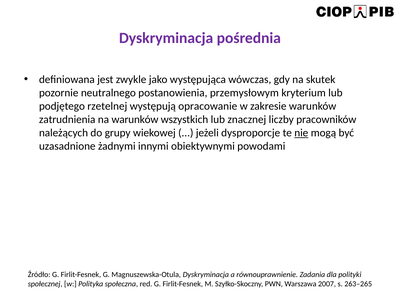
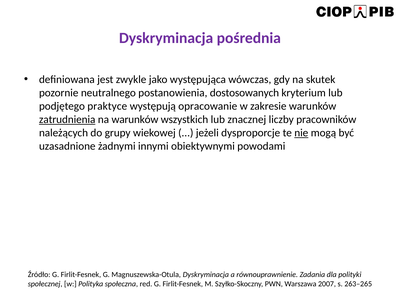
przemysłowym: przemysłowym -> dostosowanych (244, 93)
rzetelnej: rzetelnej -> praktyce (107, 106)
zatrudnienia underline: none -> present (67, 119)
